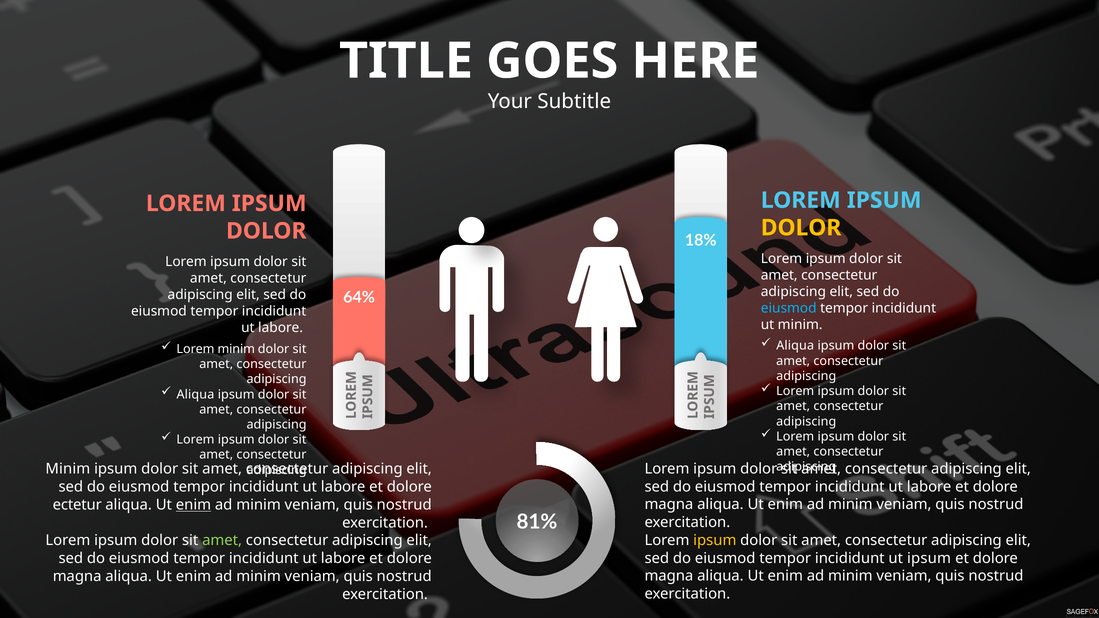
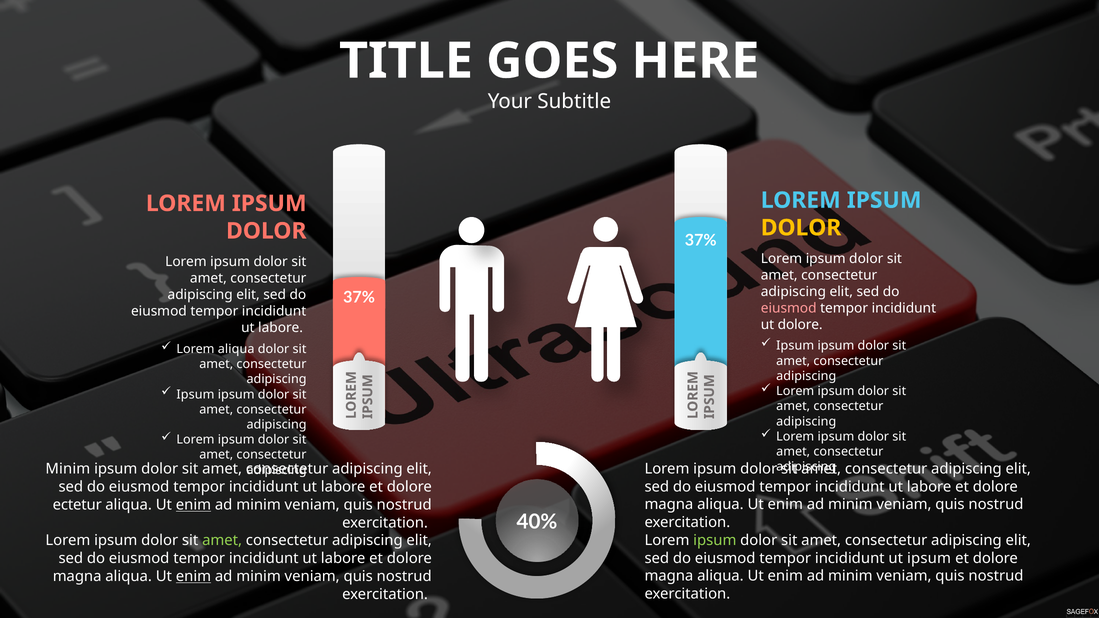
18%: 18% -> 37% (701, 240)
64%: 64% -> 37% (359, 297)
eiusmod colour: light blue -> pink (789, 308)
ut minim: minim -> dolore (800, 325)
Aliqua: Aliqua -> Ipsum (795, 346)
Lorem minim: minim -> aliqua (236, 349)
Aliqua: Aliqua -> Ipsum (195, 394)
81%: 81% -> 40% (537, 522)
ipsum colour: yellow -> light green (715, 540)
enim underline: none -> present (193, 576)
